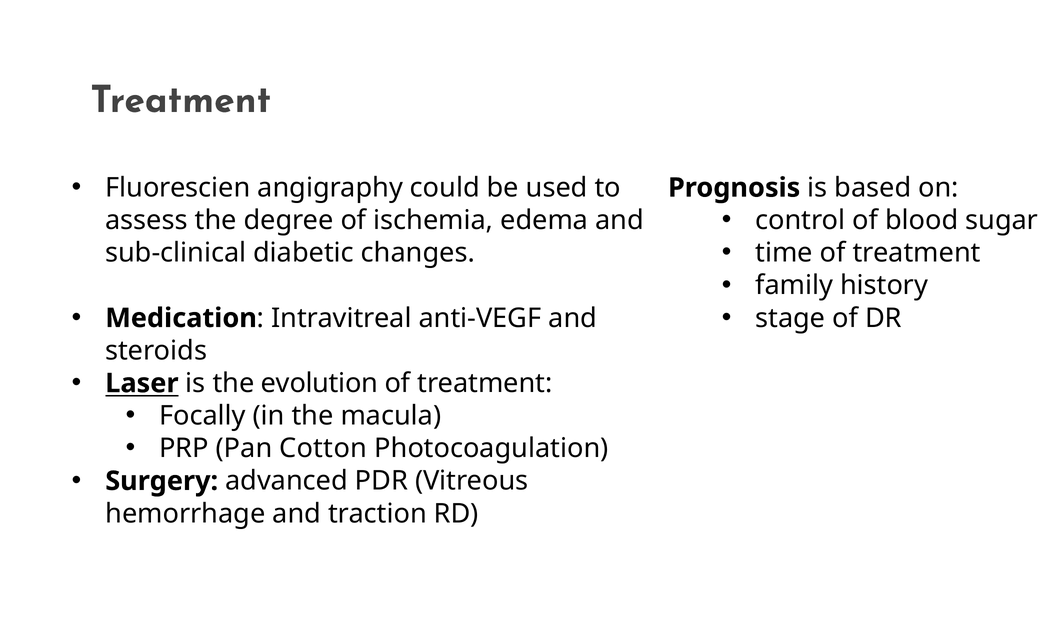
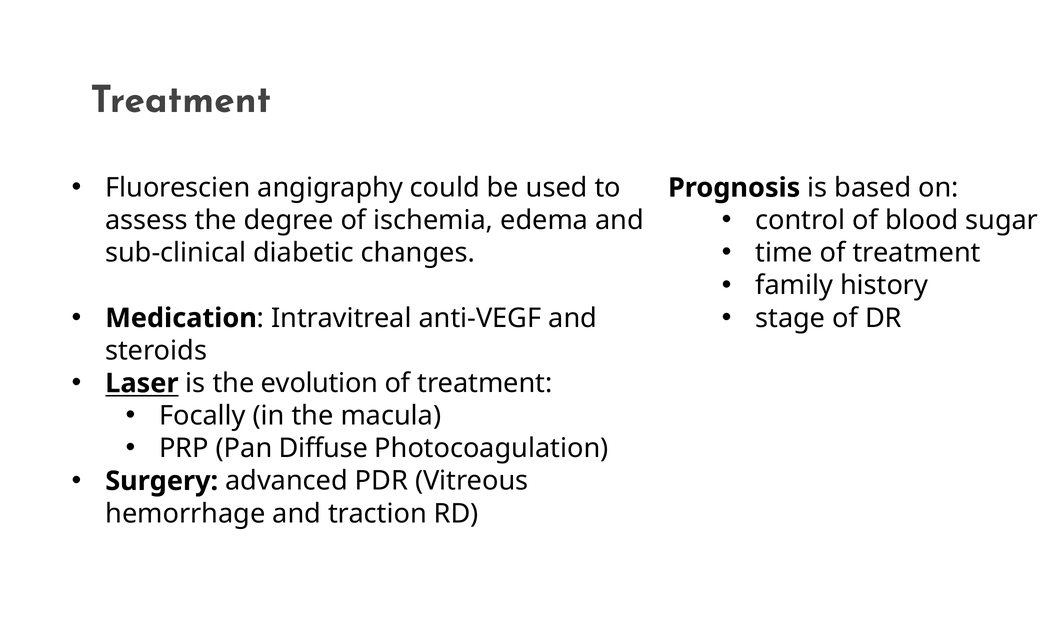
Cotton: Cotton -> Diffuse (323, 449)
